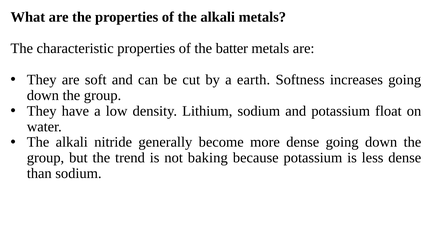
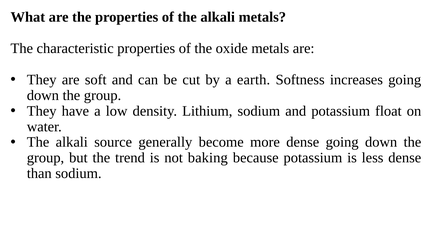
batter: batter -> oxide (232, 48)
nitride: nitride -> source (113, 142)
